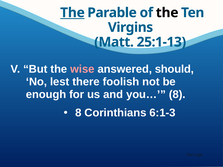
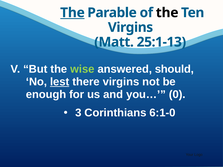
wise colour: pink -> light green (82, 69)
lest underline: none -> present (60, 82)
there foolish: foolish -> virgins (121, 82)
you… 8: 8 -> 0 (177, 95)
8: 8 -> 3 (78, 113)
6:1-3: 6:1-3 -> 6:1-0 (162, 113)
